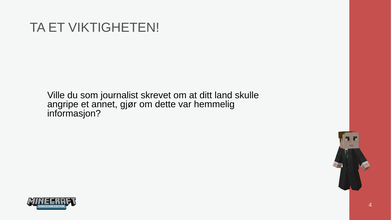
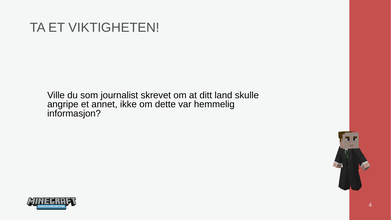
gjør: gjør -> ikke (128, 104)
